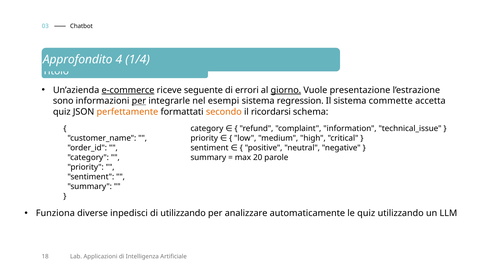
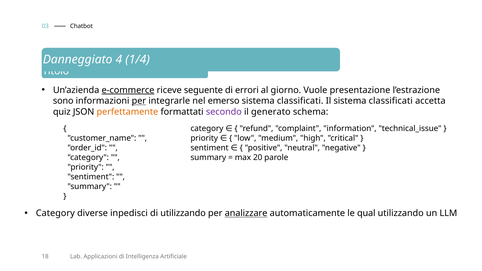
Approfondito: Approfondito -> Danneggiato (78, 60)
giorno underline: present -> none (286, 90)
esempi: esempi -> emerso (224, 101)
regression: regression -> classificati (300, 101)
Il sistema commette: commette -> classificati (391, 101)
secondo colour: orange -> purple (224, 112)
ricordarsi: ricordarsi -> generato (271, 112)
Funziona: Funziona -> Category (55, 213)
analizzare underline: none -> present (246, 213)
le quiz: quiz -> qual (366, 213)
